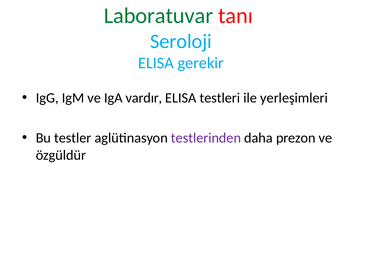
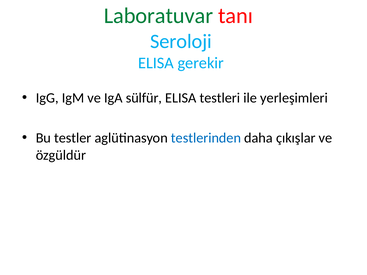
vardır: vardır -> sülfür (144, 98)
testlerinden colour: purple -> blue (206, 138)
prezon: prezon -> çıkışlar (296, 138)
